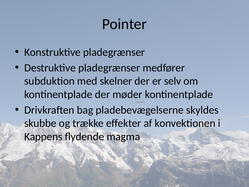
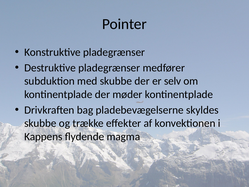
med skelner: skelner -> skubbe (116, 81)
